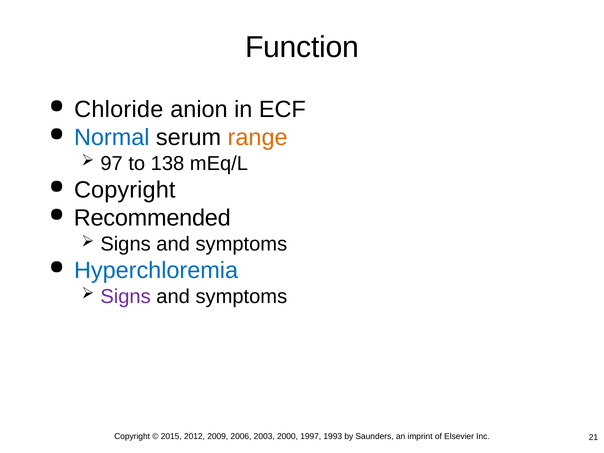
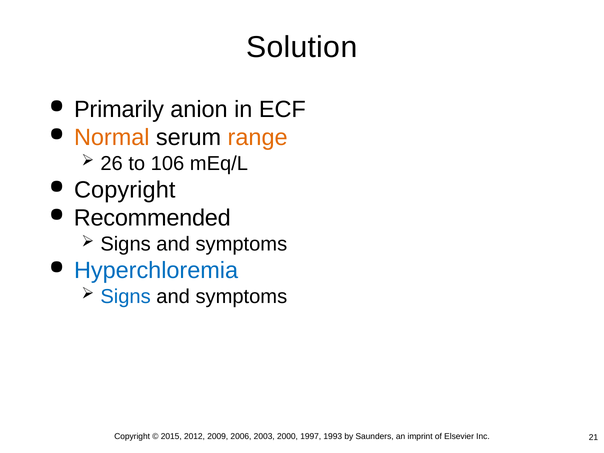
Function: Function -> Solution (302, 47)
Chloride: Chloride -> Primarily (119, 109)
Normal colour: blue -> orange (112, 138)
97: 97 -> 26 (112, 164)
138: 138 -> 106 (168, 164)
Signs colour: purple -> blue (126, 296)
